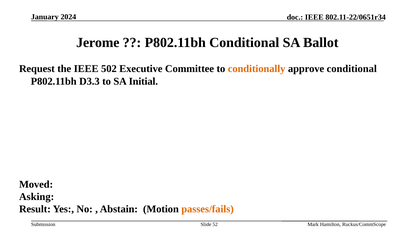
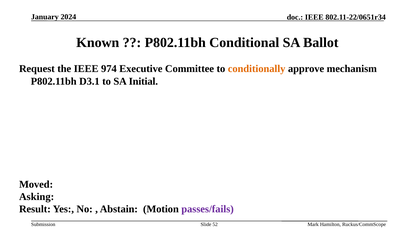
Jerome: Jerome -> Known (98, 42)
502: 502 -> 974 (109, 69)
approve conditional: conditional -> mechanism (352, 69)
D3.3: D3.3 -> D3.1 (89, 81)
passes/fails colour: orange -> purple (208, 209)
